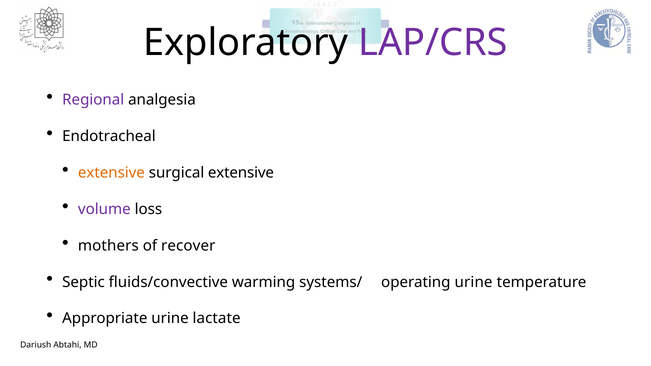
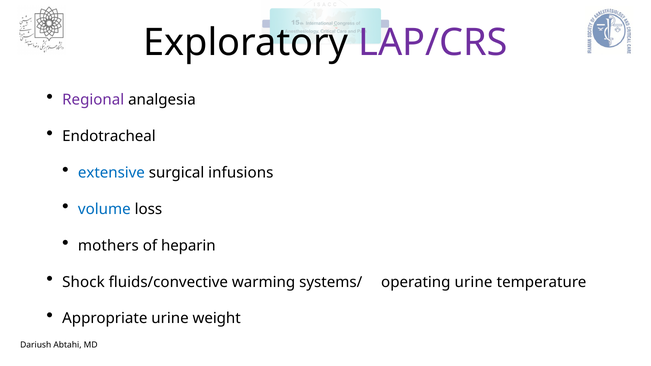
extensive colour: orange -> blue (111, 173)
surgical extensive: extensive -> infusions (241, 173)
volume colour: purple -> blue (104, 209)
recover: recover -> heparin (188, 246)
Septic: Septic -> Shock (83, 282)
lactate: lactate -> weight (217, 319)
